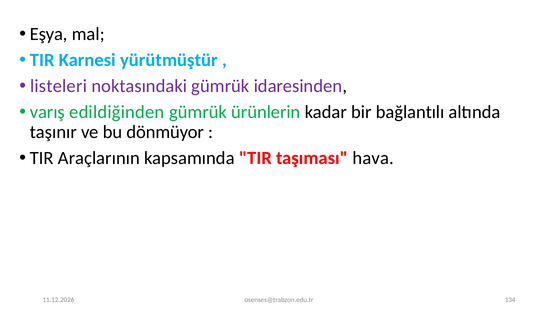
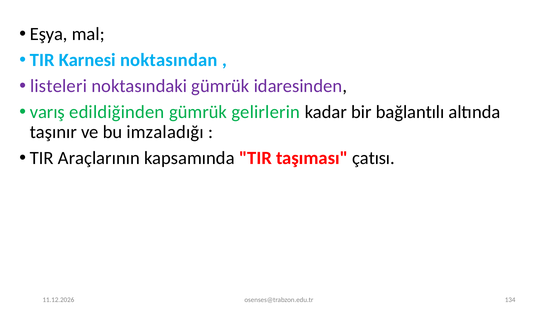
yürütmüştür: yürütmüştür -> noktasından (169, 60)
ürünlerin: ürünlerin -> gelirlerin (266, 112)
dönmüyor: dönmüyor -> imzaladığı (165, 132)
hava: hava -> çatısı (373, 158)
